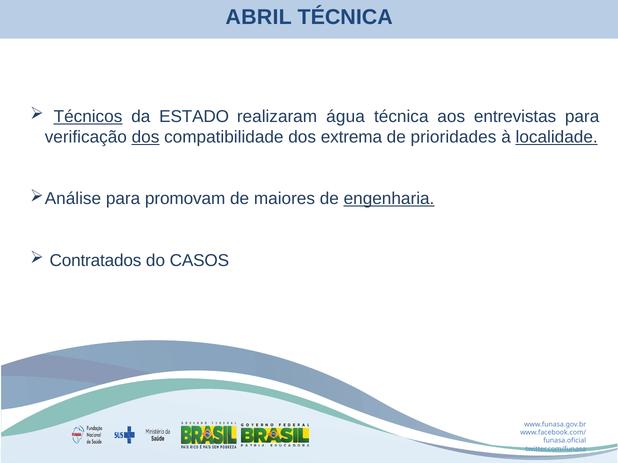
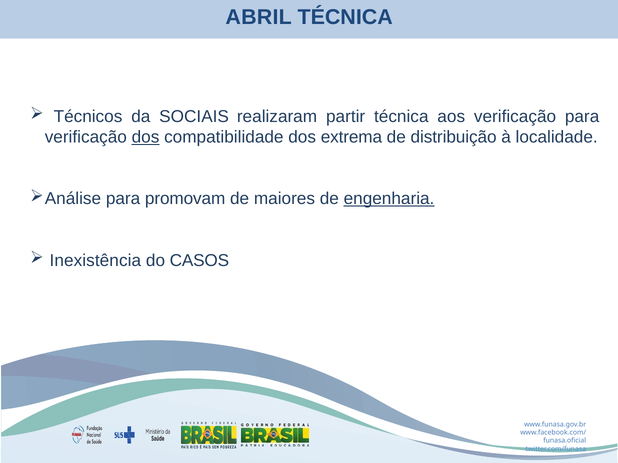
Técnicos underline: present -> none (88, 117)
ESTADO: ESTADO -> SOCIAIS (194, 117)
água: água -> partir (346, 117)
aos entrevistas: entrevistas -> verificação (515, 117)
prioridades: prioridades -> distribuição (454, 137)
localidade underline: present -> none (557, 137)
Contratados: Contratados -> Inexistência (95, 261)
